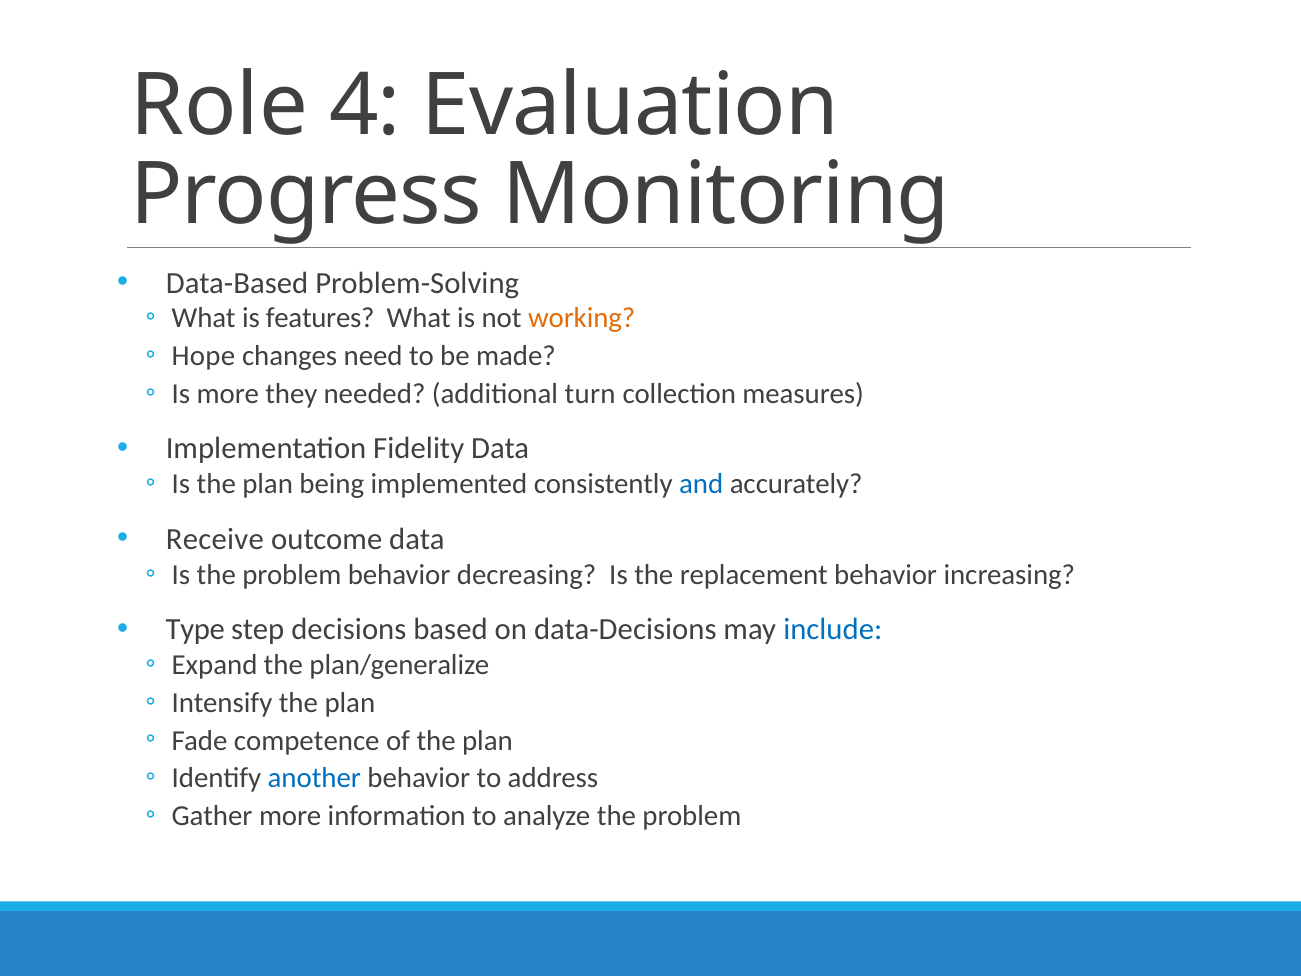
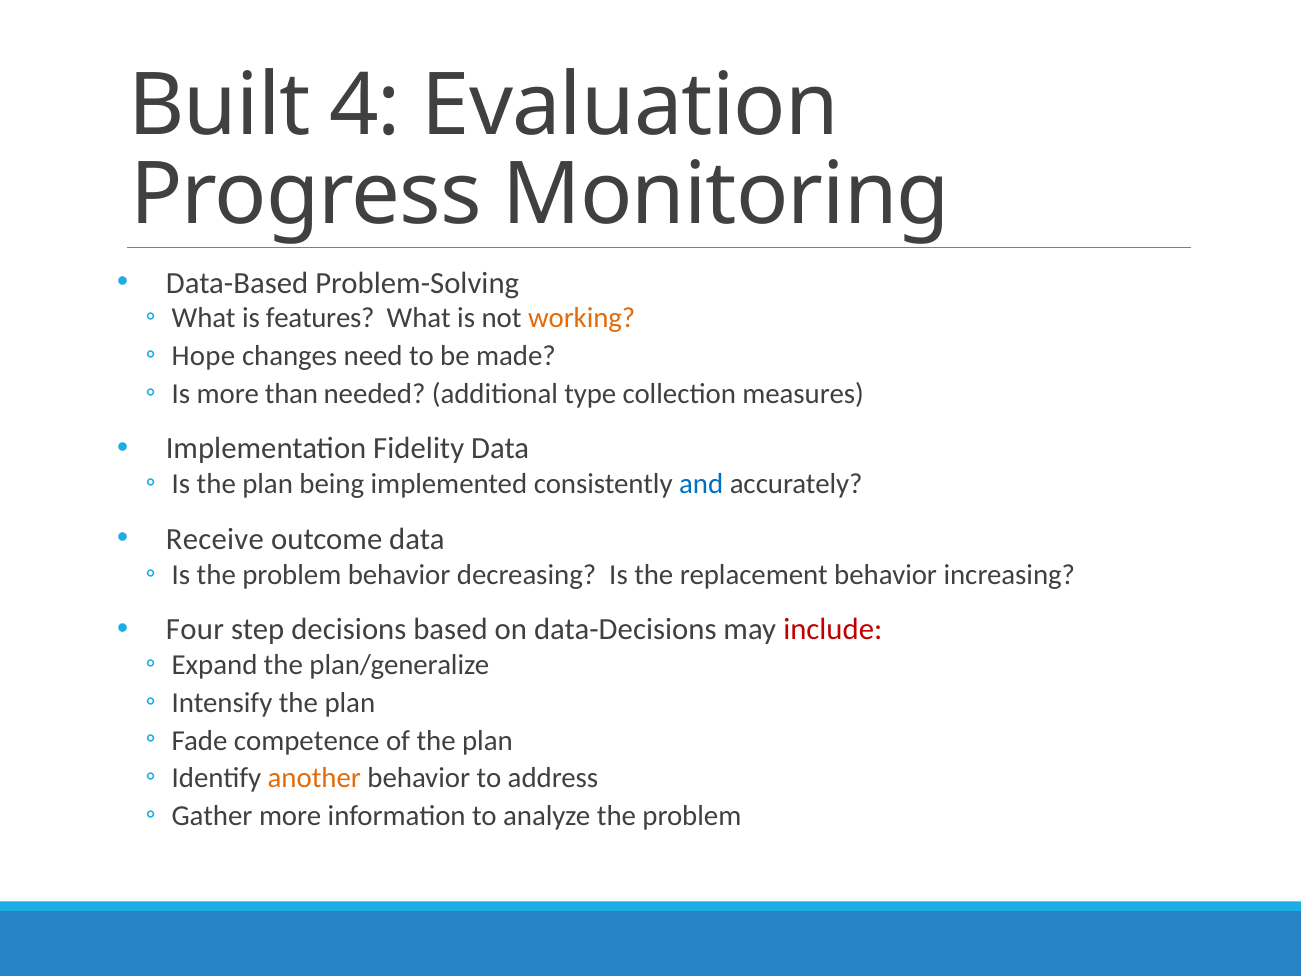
Role: Role -> Built (220, 106)
they: they -> than (291, 394)
turn: turn -> type (590, 394)
Type: Type -> Four (195, 629)
include colour: blue -> red (833, 629)
another colour: blue -> orange (314, 778)
